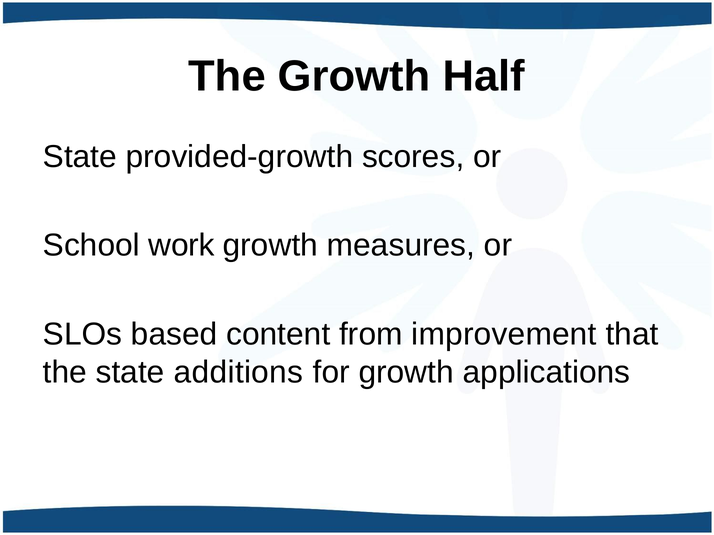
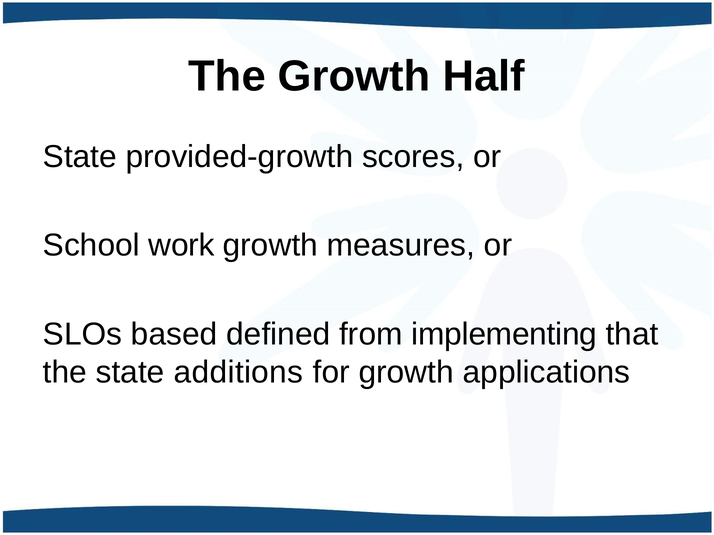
content: content -> defined (278, 335)
improvement: improvement -> implementing (504, 335)
